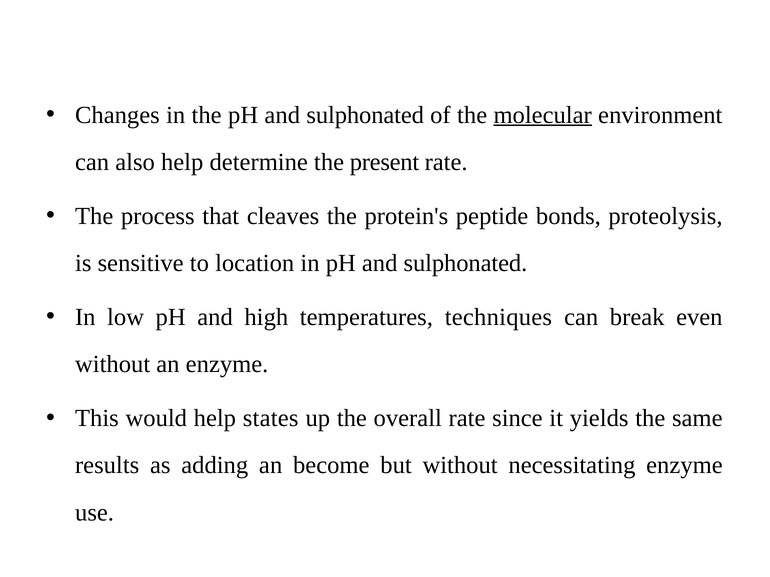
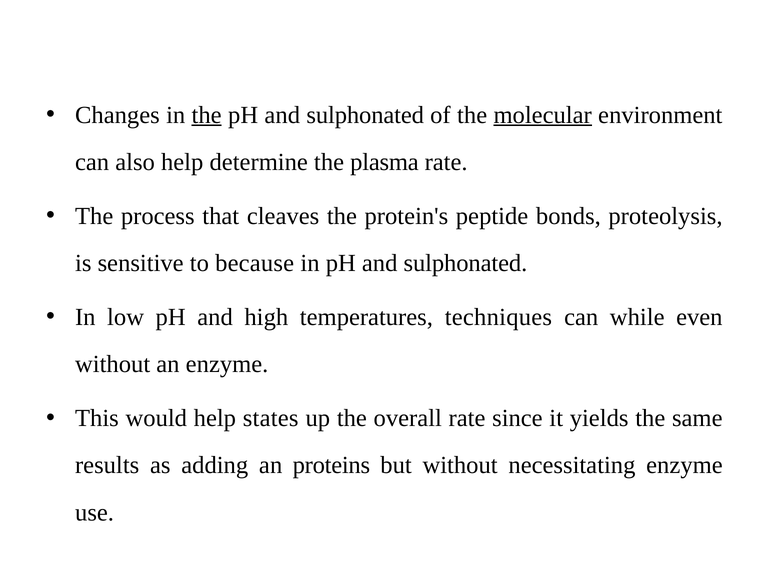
the underline: none -> present (207, 115)
present: present -> plasma (384, 162)
location: location -> because (255, 263)
break: break -> while (637, 317)
become: become -> proteins (331, 466)
